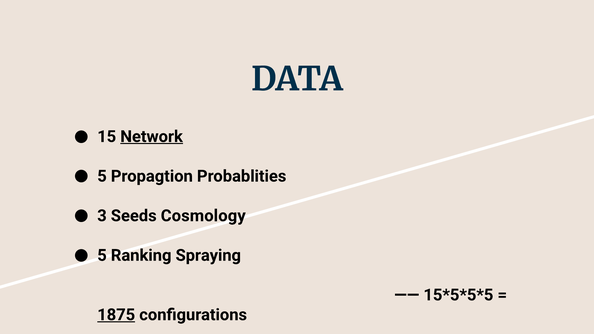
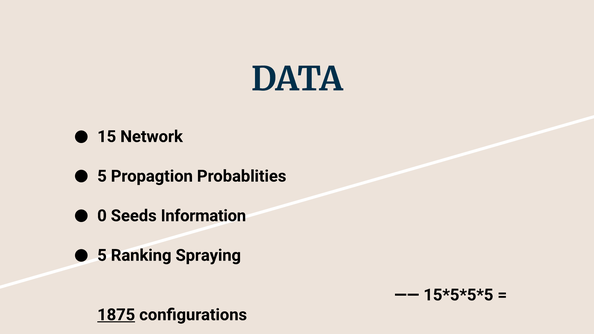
Network underline: present -> none (152, 137)
3: 3 -> 0 (102, 216)
Cosmology: Cosmology -> Information (203, 216)
